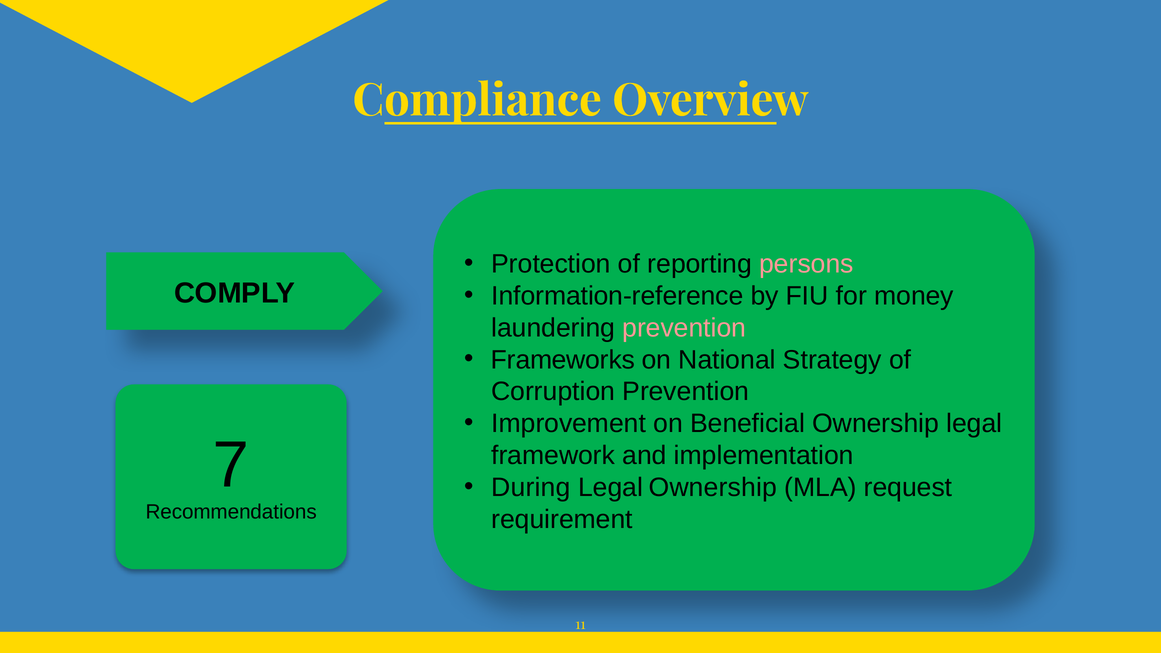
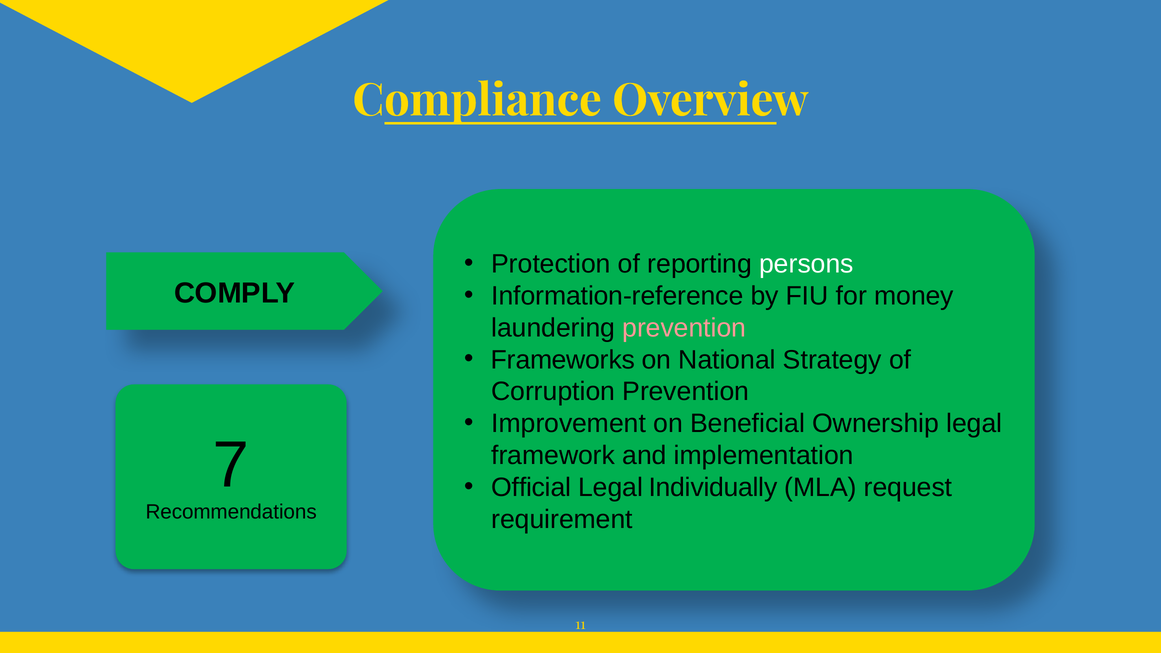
persons colour: pink -> white (806, 264)
During: During -> Official (531, 487)
Legal Ownership: Ownership -> Individually (713, 487)
